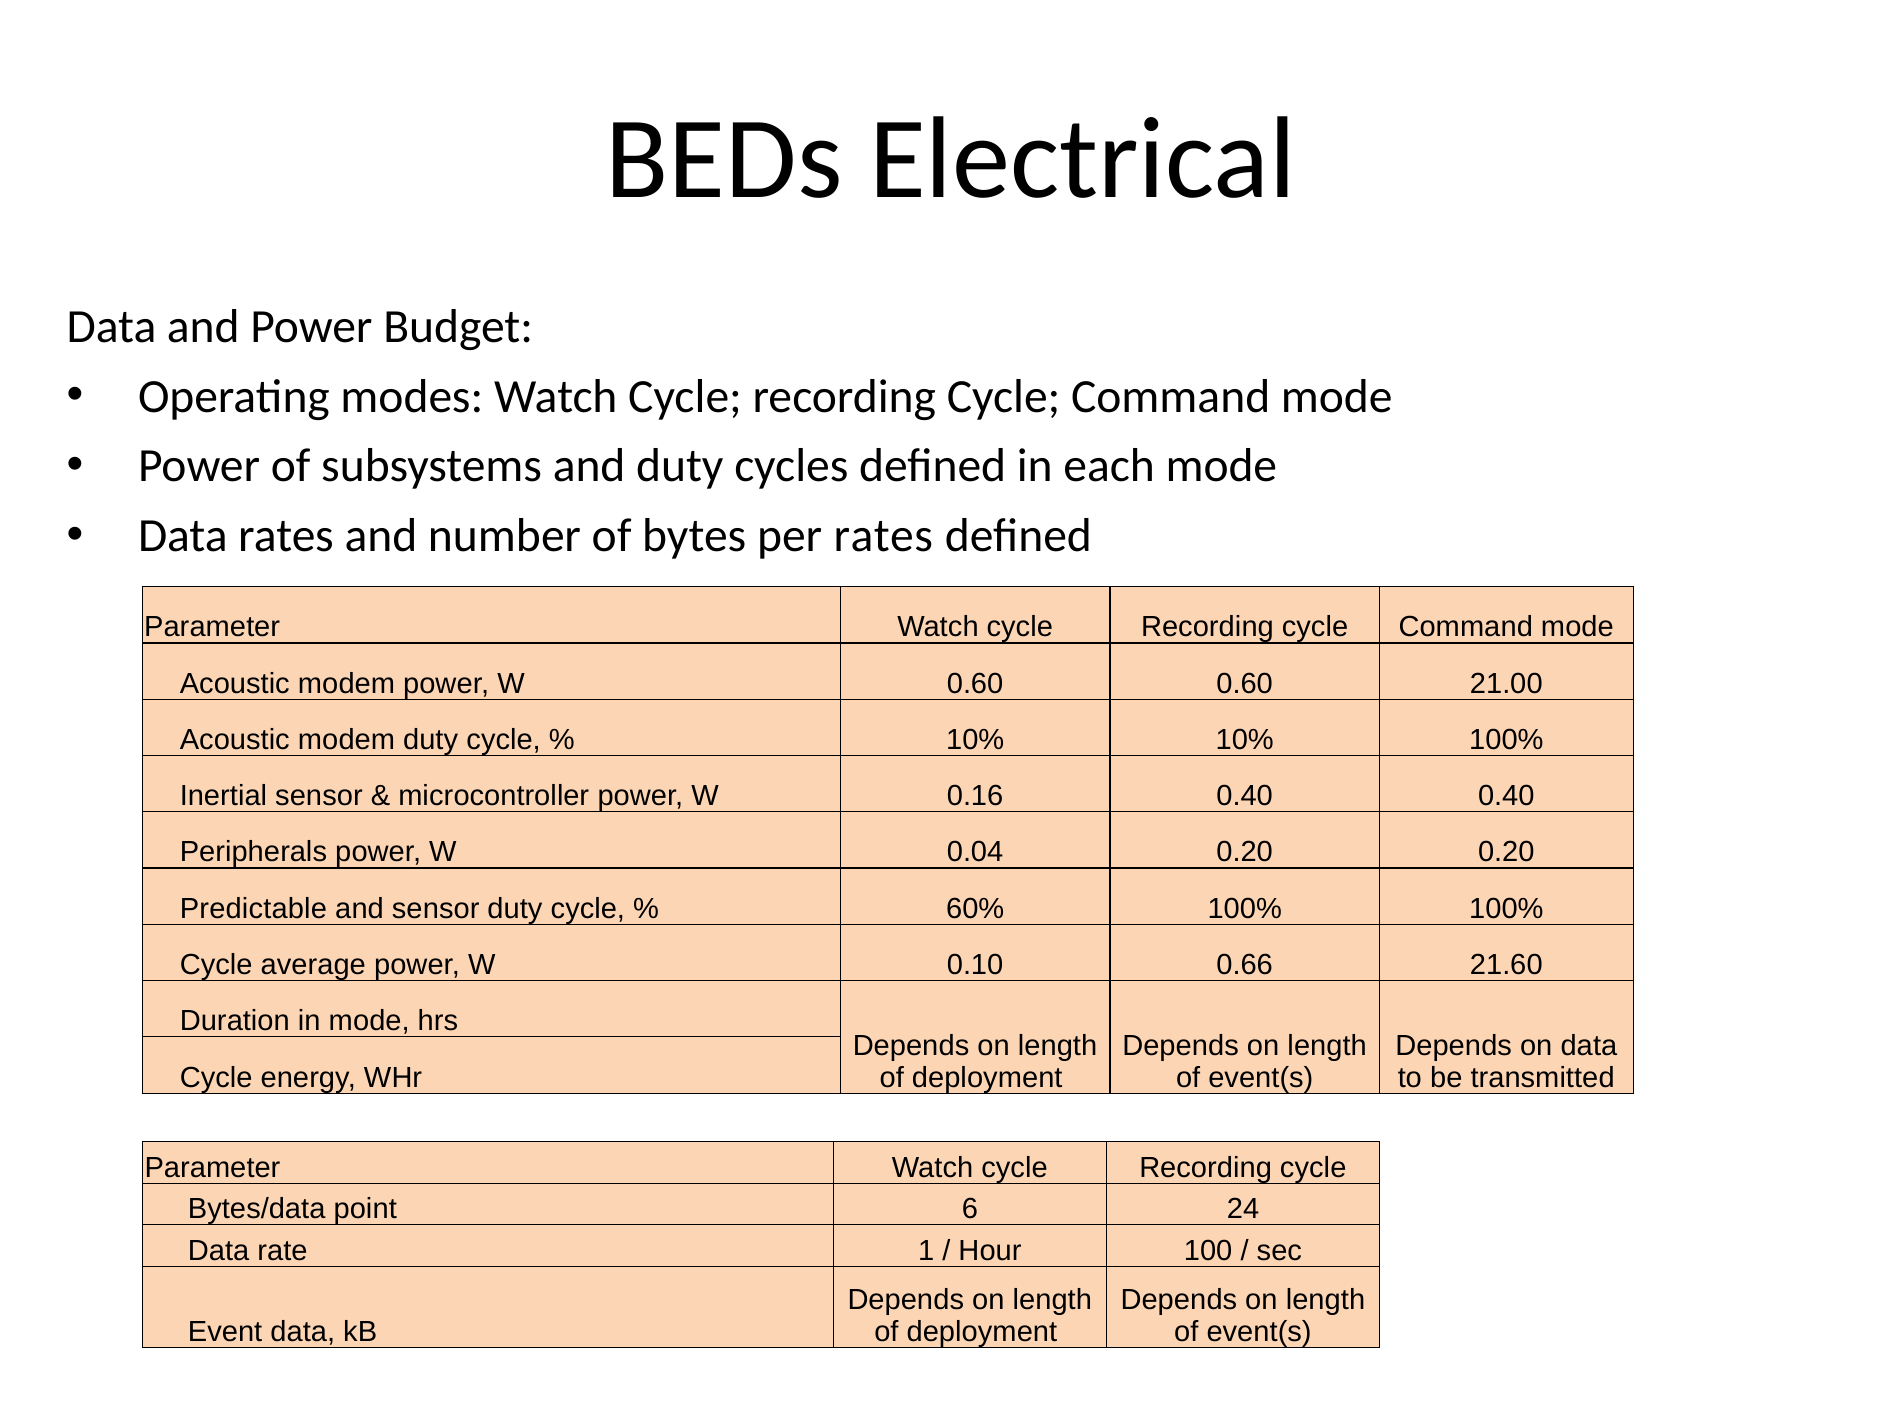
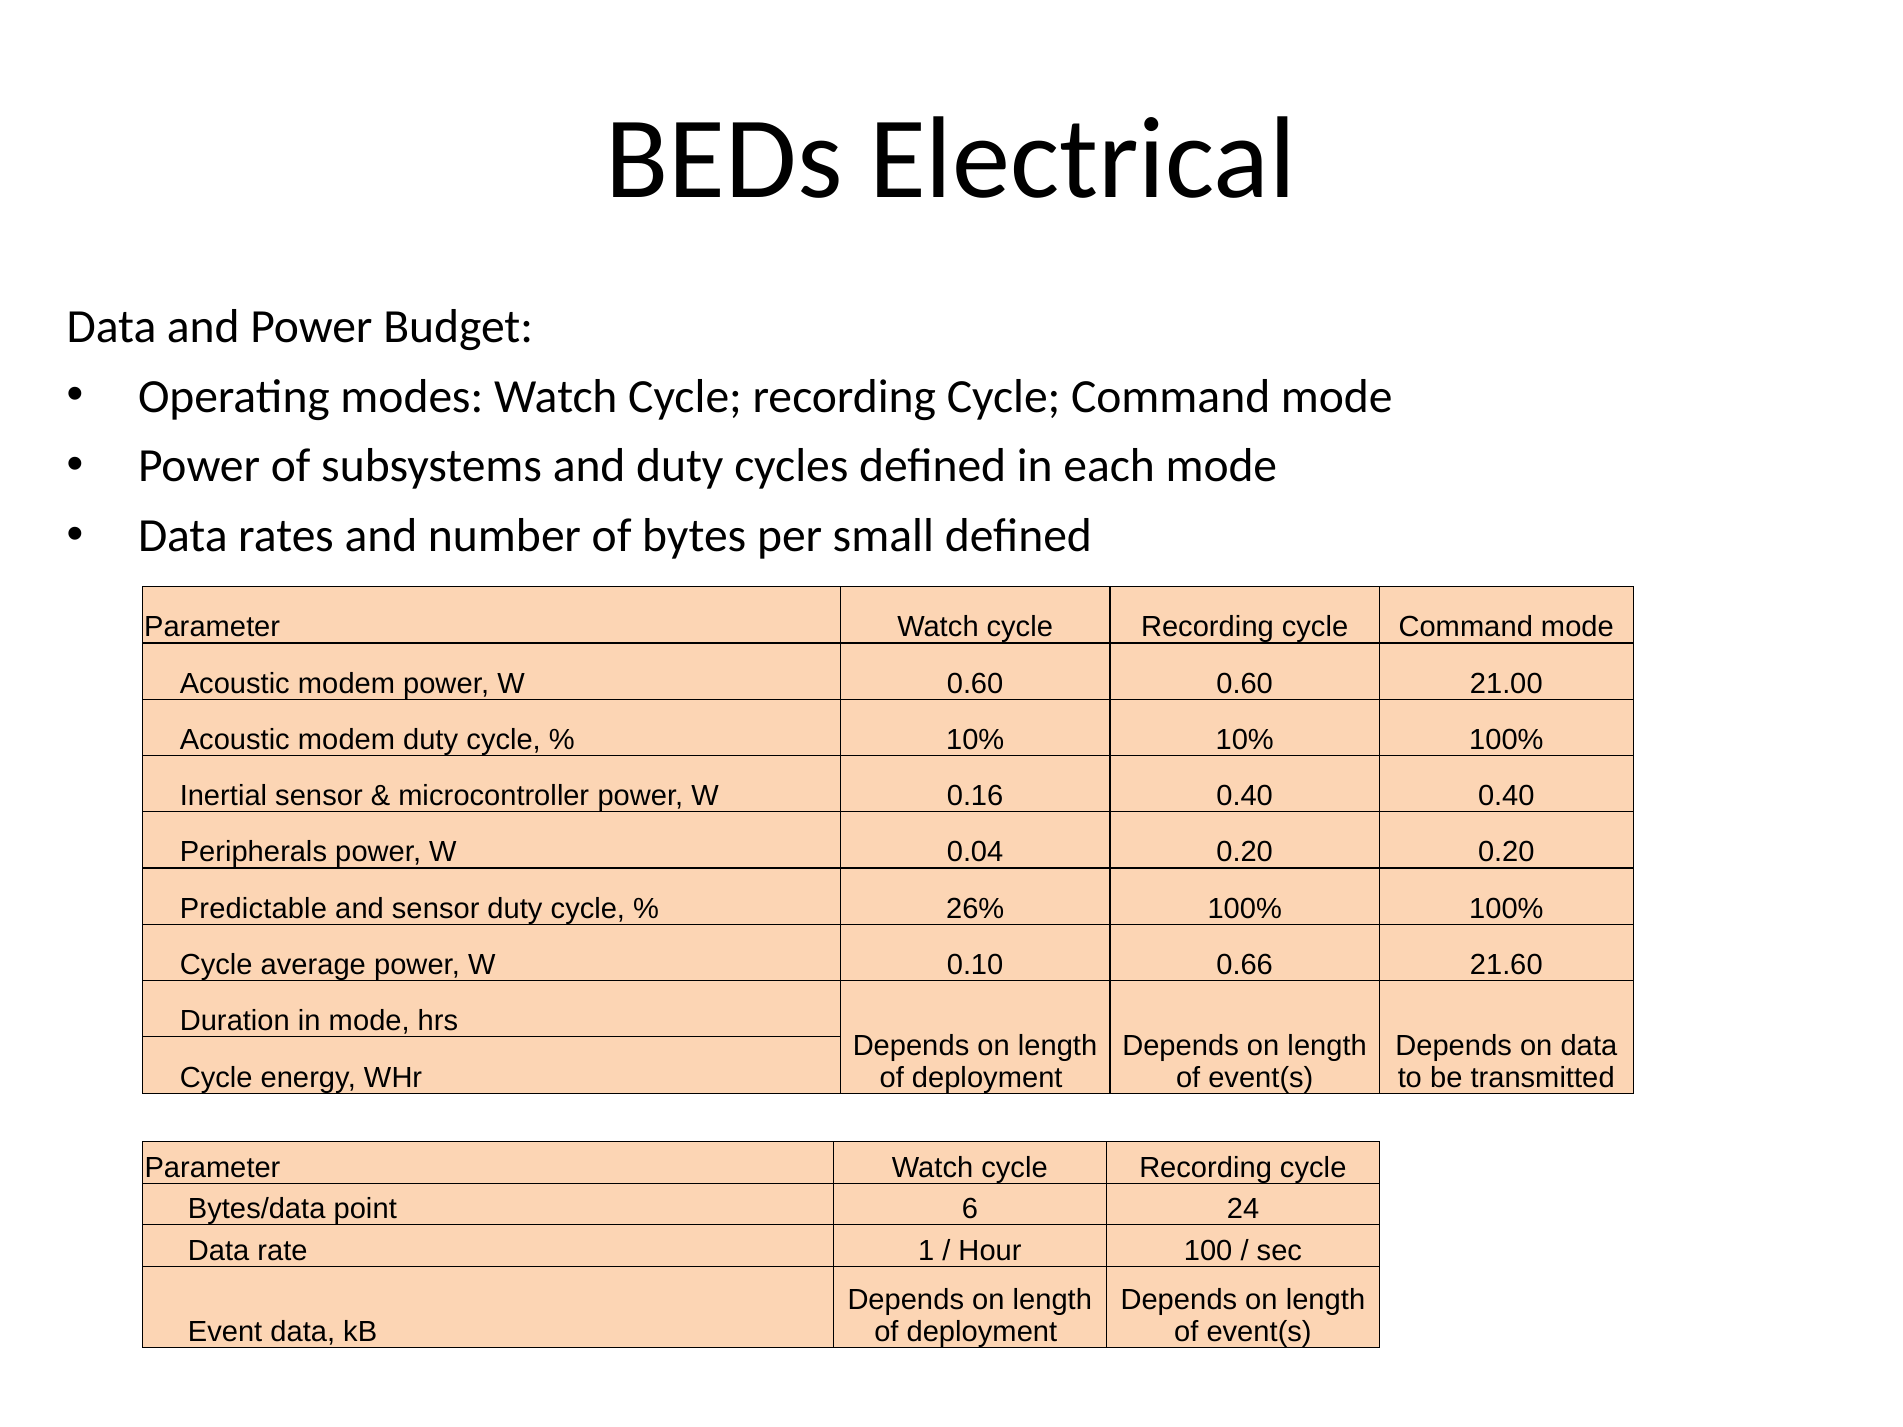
per rates: rates -> small (883, 536)
60%: 60% -> 26% (975, 909)
